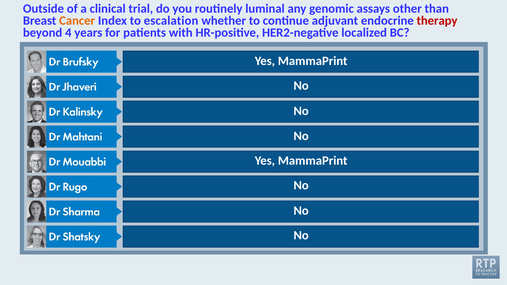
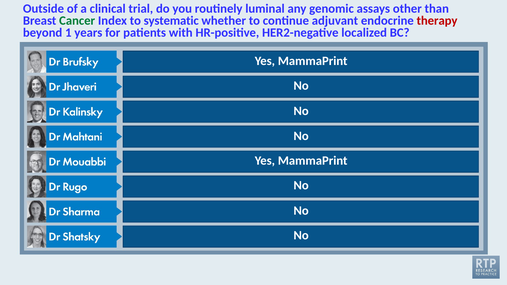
Cancer colour: orange -> green (77, 21)
escalation: escalation -> systematic (171, 21)
4: 4 -> 1 (68, 33)
